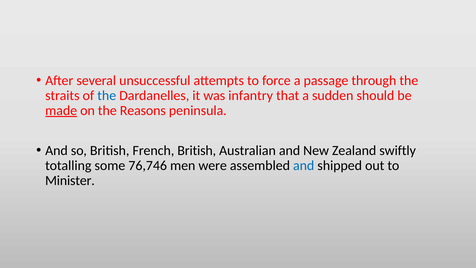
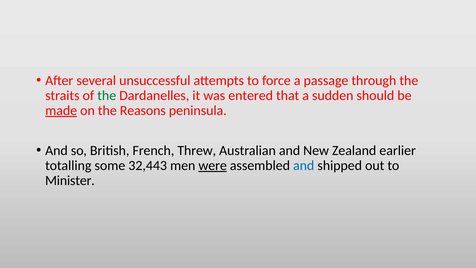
the colour: blue -> green (107, 95)
infantry: infantry -> entered (251, 95)
French British: British -> Threw (197, 150)
swiftly: swiftly -> earlier (398, 150)
76,746: 76,746 -> 32,443 (148, 165)
were underline: none -> present (213, 165)
